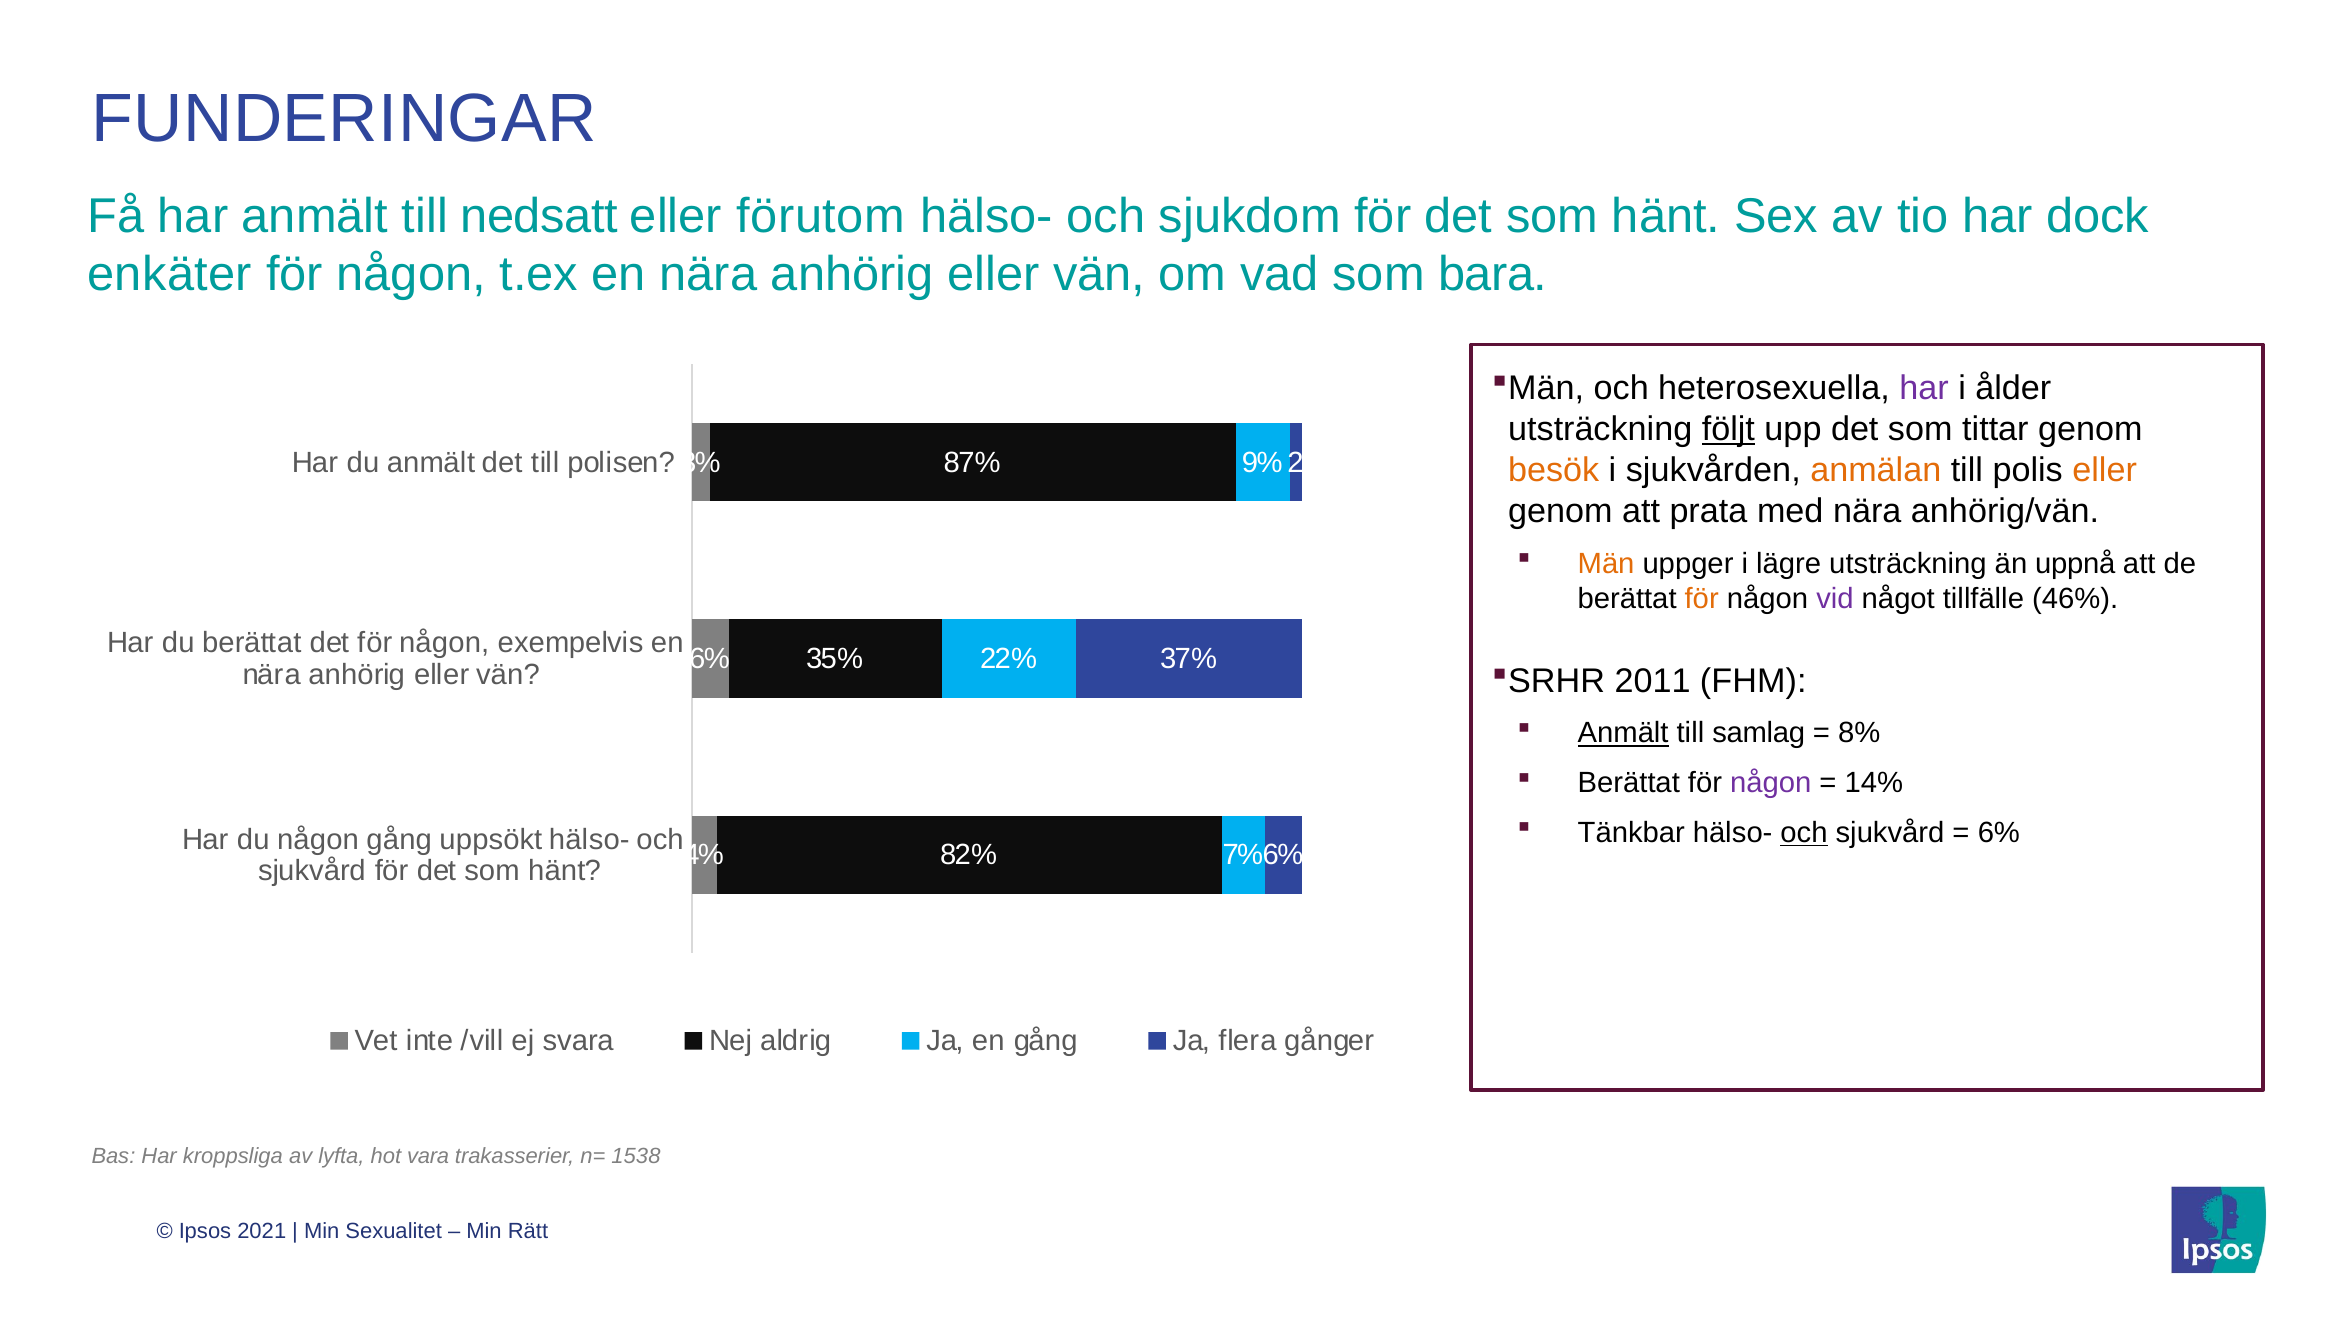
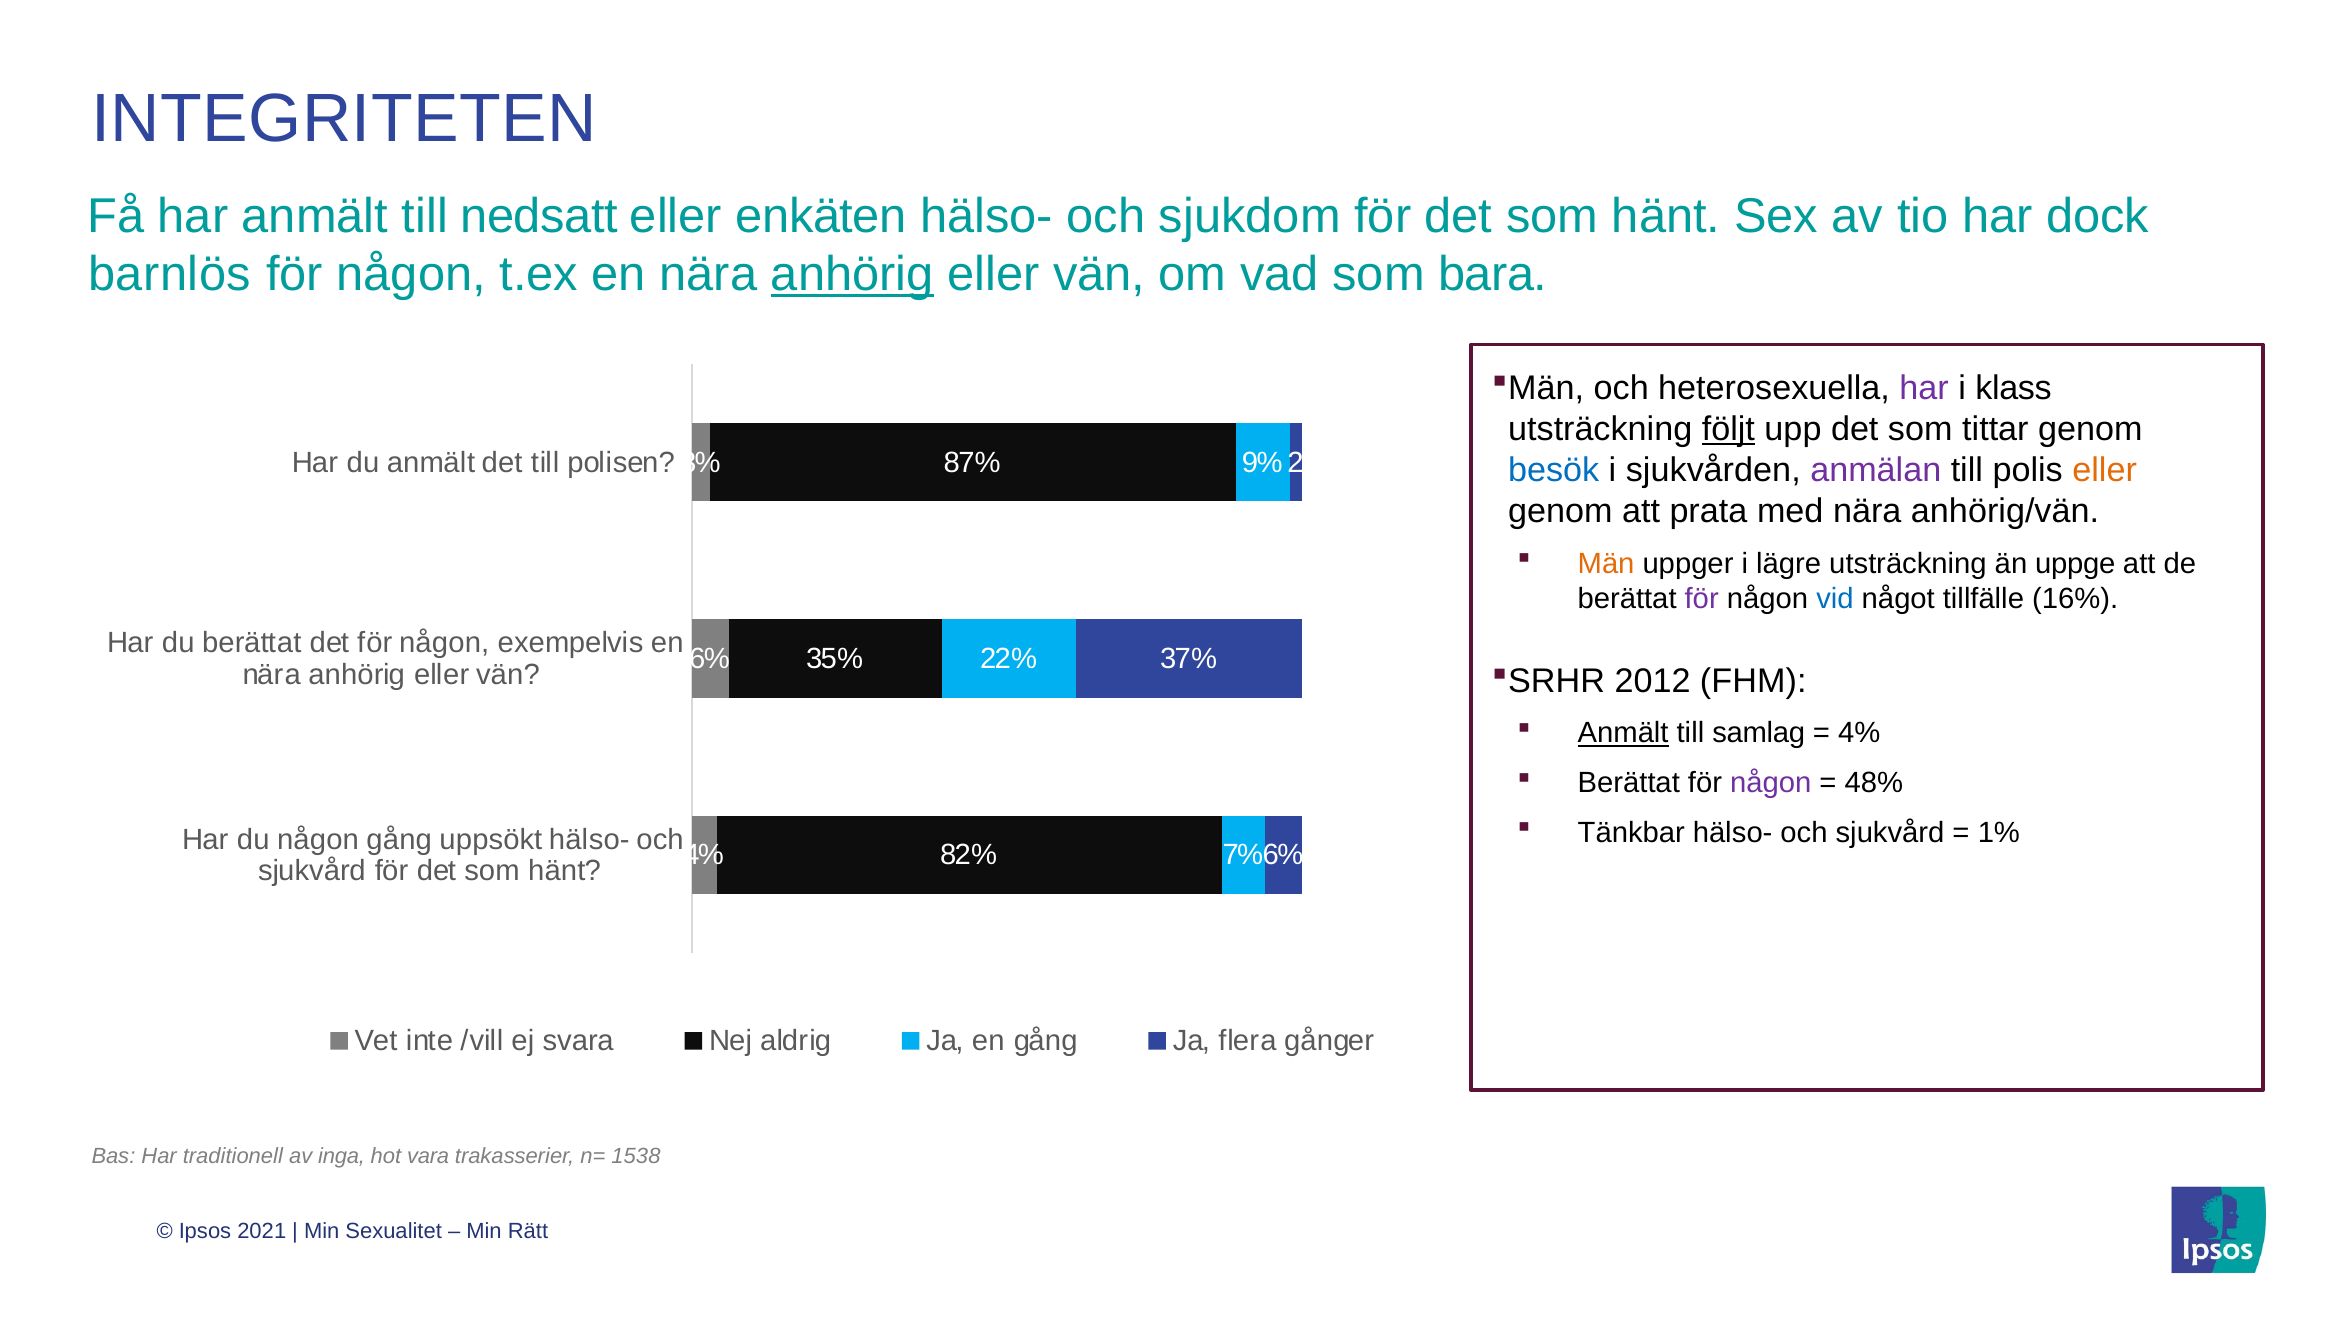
FUNDERINGAR: FUNDERINGAR -> INTEGRITETEN (344, 119)
förutom: förutom -> enkäten (821, 216)
enkäter: enkäter -> barnlös (170, 275)
anhörig underline: none -> present (852, 275)
ålder: ålder -> klass (2014, 388)
besök colour: orange -> blue (1554, 470)
anmälan colour: orange -> purple (1876, 470)
uppnå: uppnå -> uppge (2075, 563)
för colour: orange -> purple (1702, 599)
vid colour: purple -> blue (1835, 599)
46%: 46% -> 16% (2075, 599)
2011: 2011 -> 2012 (1653, 681)
8%: 8% -> 4% (1859, 733)
14%: 14% -> 48% (1874, 783)
och underline: present -> none (1804, 833)
6%: 6% -> 1% (1999, 833)
kroppsliga: kroppsliga -> traditionell (233, 1157)
lyfta: lyfta -> inga (342, 1157)
